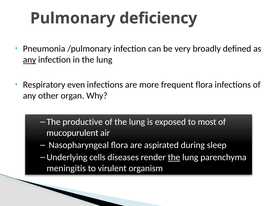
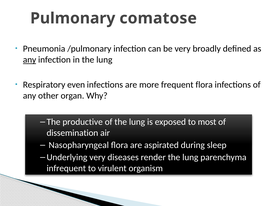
deficiency: deficiency -> comatose (158, 18)
mucopurulent: mucopurulent -> dissemination (72, 133)
Underlying cells: cells -> very (97, 158)
the underline: present -> none (174, 158)
meningitis: meningitis -> infrequent (66, 169)
